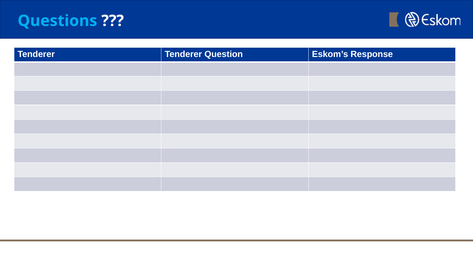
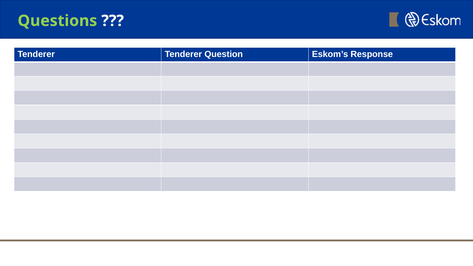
Questions colour: light blue -> light green (57, 21)
